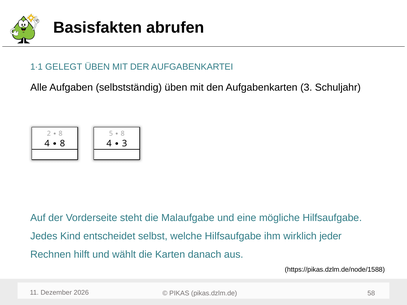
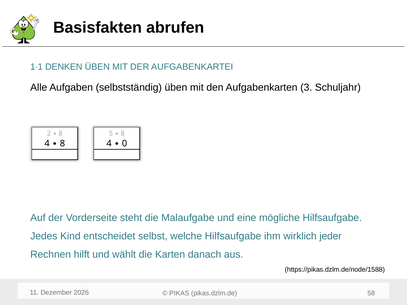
GELEGT: GELEGT -> DENKEN (64, 67)
4 3: 3 -> 0 (125, 143)
